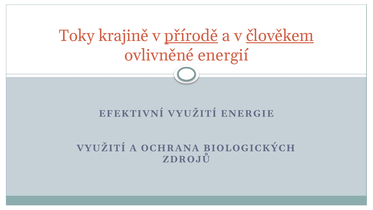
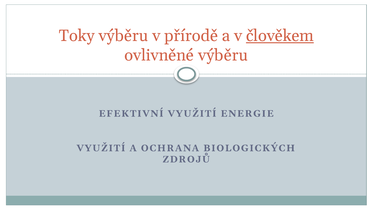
Toky krajině: krajině -> výběru (123, 36)
přírodě underline: present -> none (191, 36)
ovlivněné energií: energií -> výběru (223, 55)
